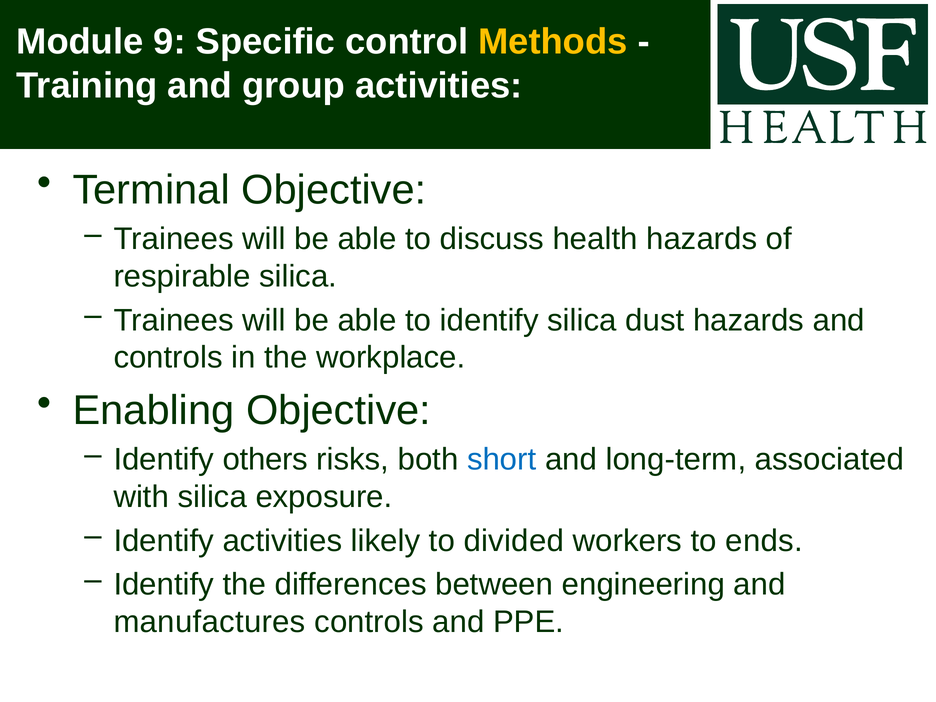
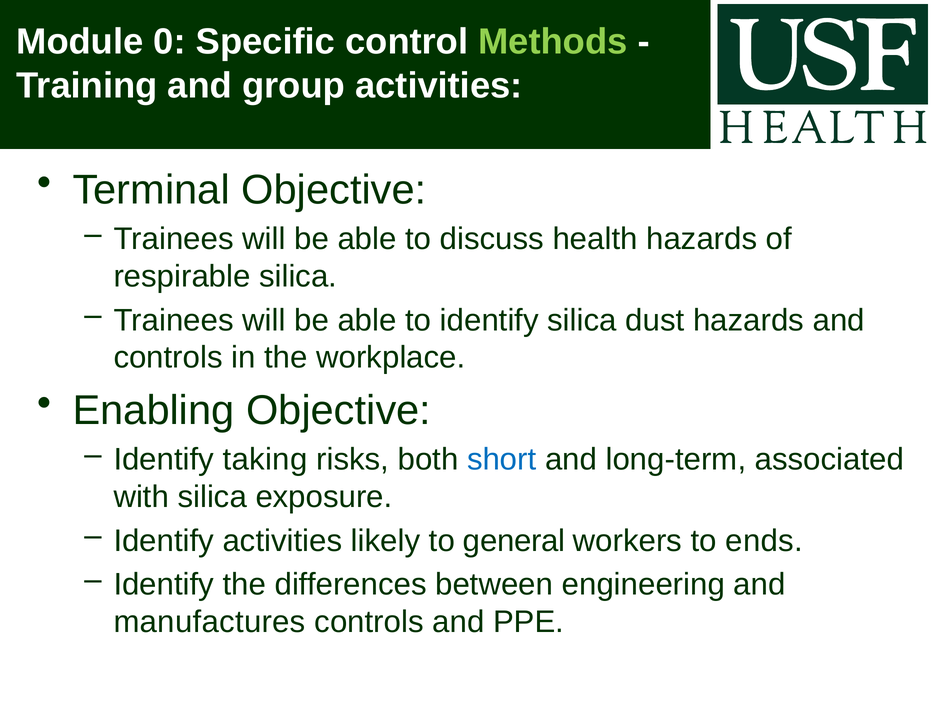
9: 9 -> 0 (170, 42)
Methods colour: yellow -> light green (553, 42)
others: others -> taking (265, 460)
divided: divided -> general (514, 541)
